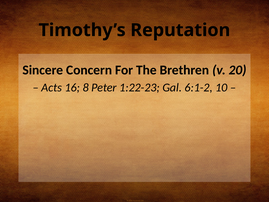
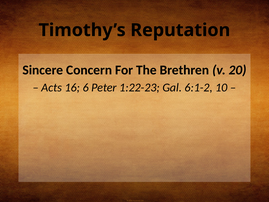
8: 8 -> 6 (86, 87)
